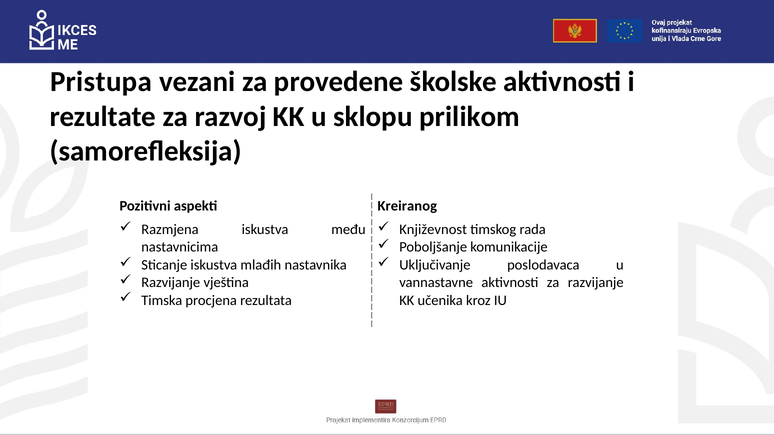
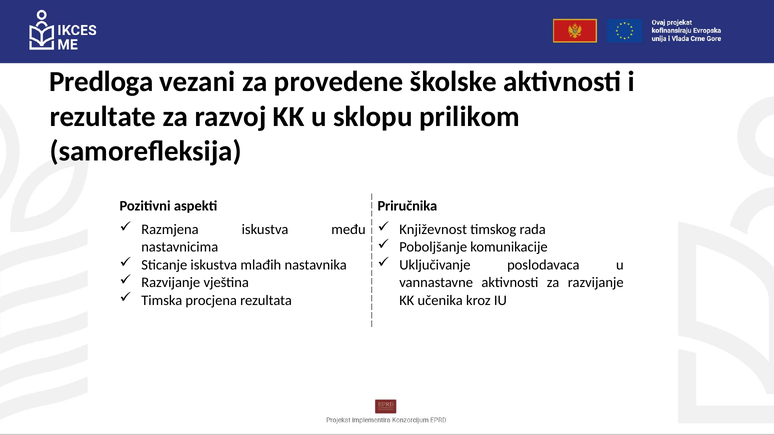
Pristupa: Pristupa -> Predloga (101, 82)
Kreiranog: Kreiranog -> Priručnika (407, 206)
